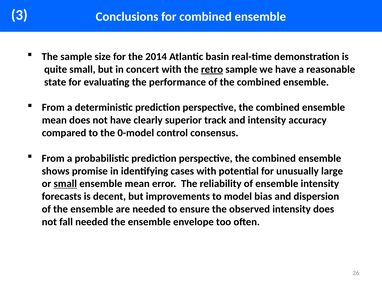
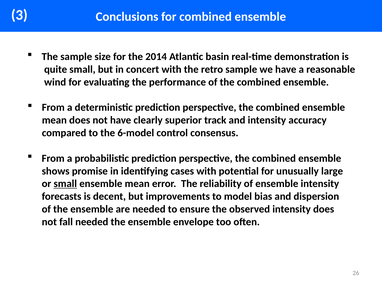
retro underline: present -> none (212, 69)
state: state -> wind (55, 82)
0-model: 0-model -> 6-model (136, 133)
